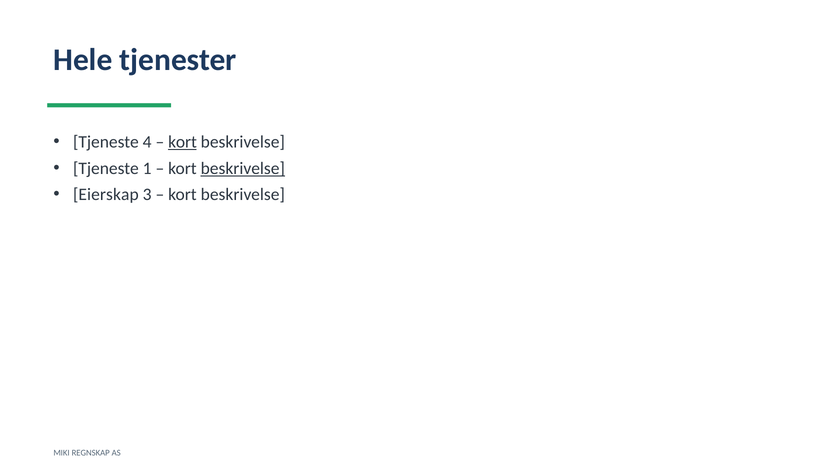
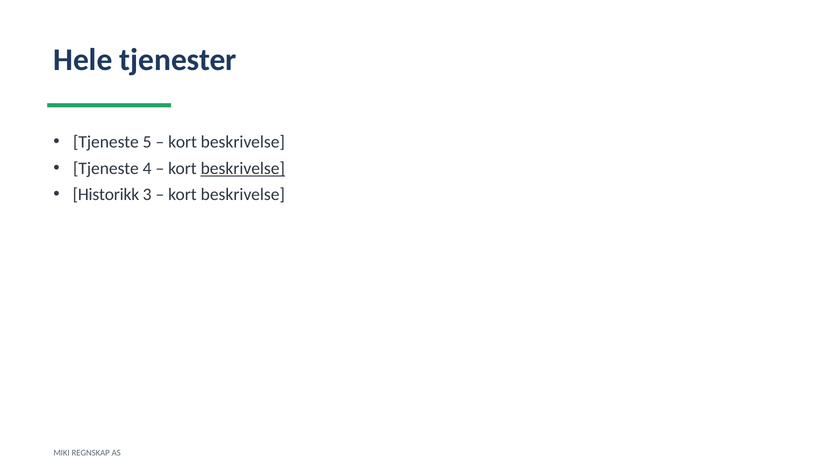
4: 4 -> 5 (147, 142)
kort underline: present -> none (183, 142)
1: 1 -> 4 (147, 168)
Eierskap: Eierskap -> Historikk (106, 195)
